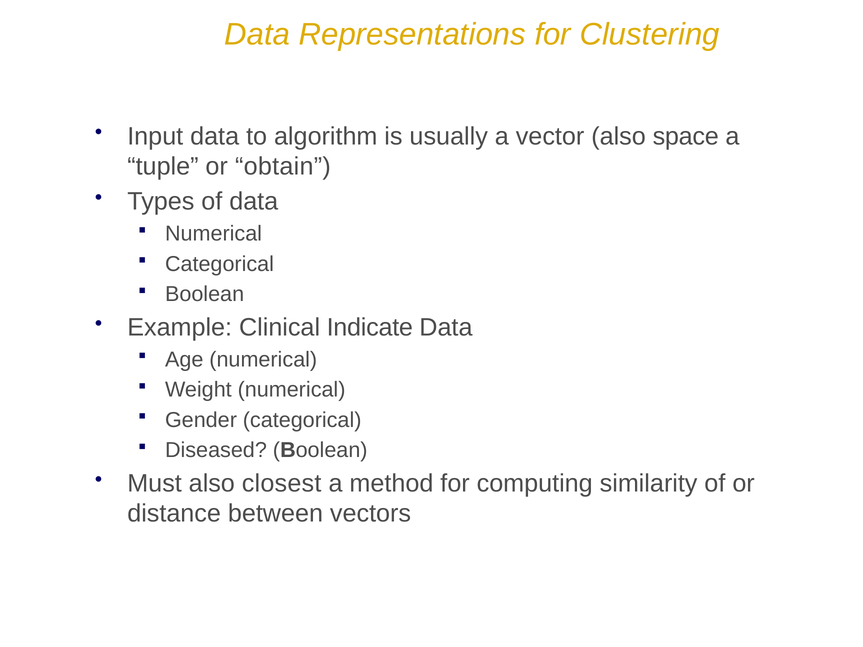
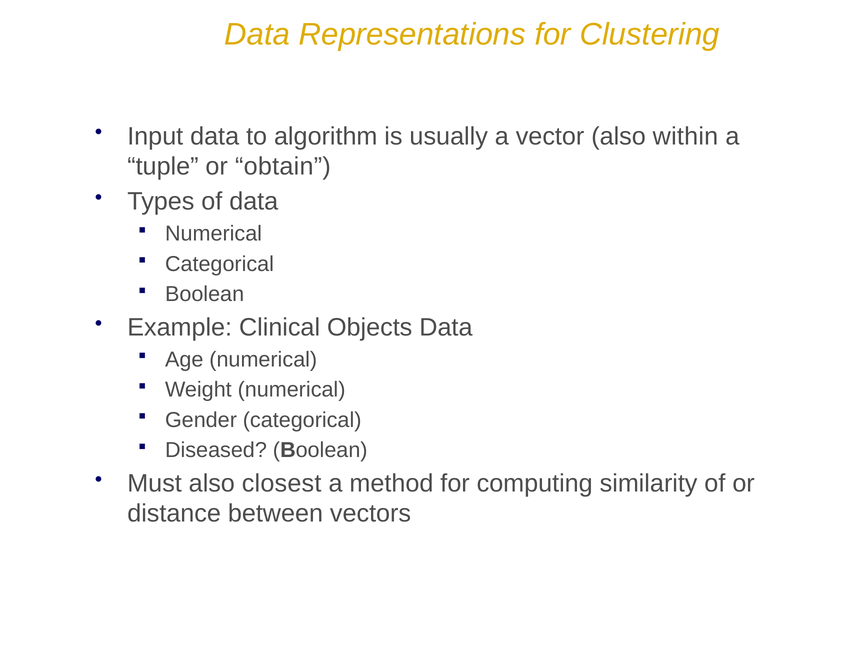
space: space -> within (685, 136)
Indicate: Indicate -> Objects (370, 328)
